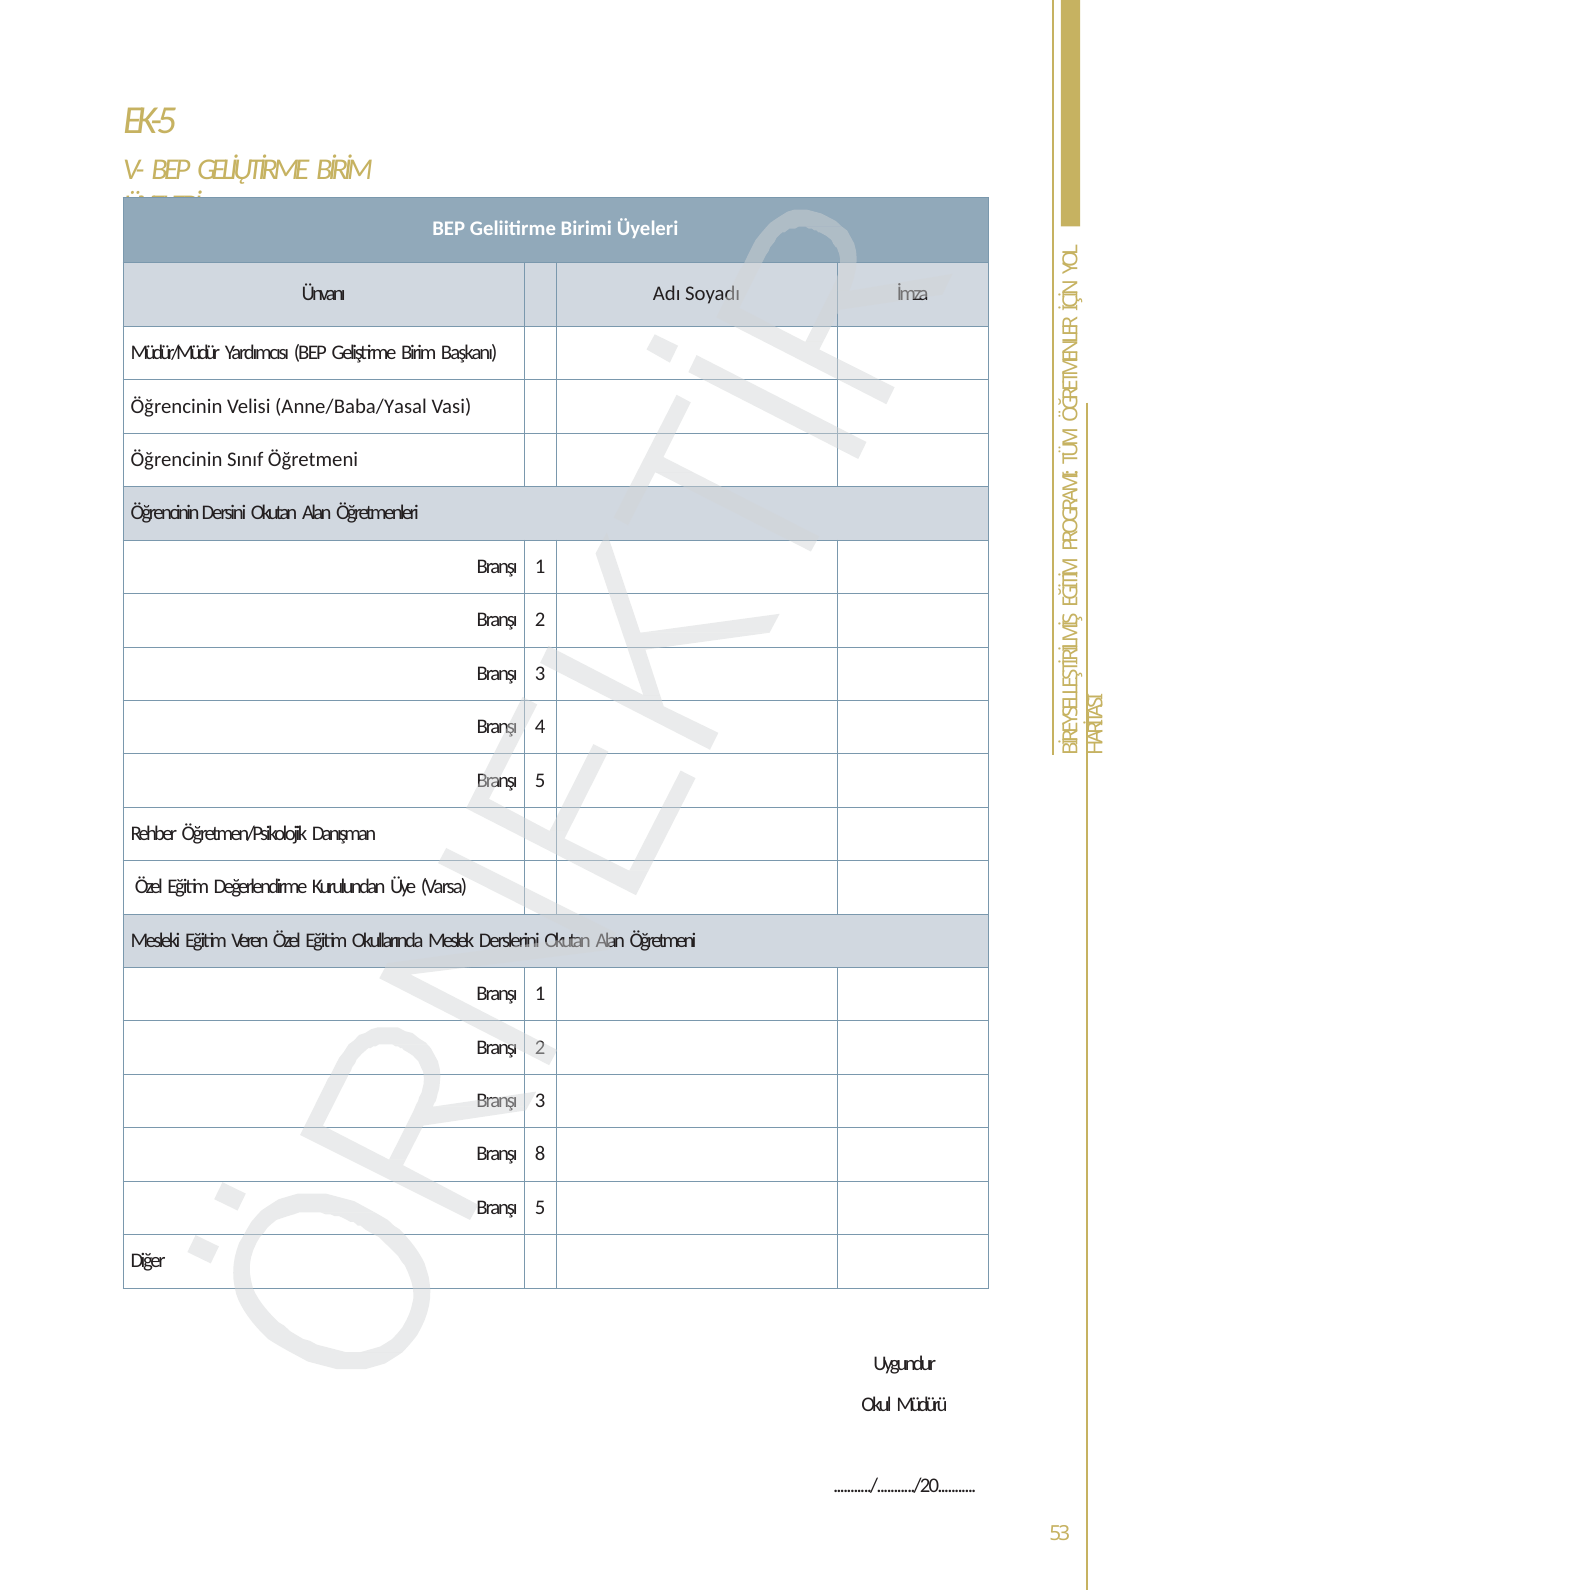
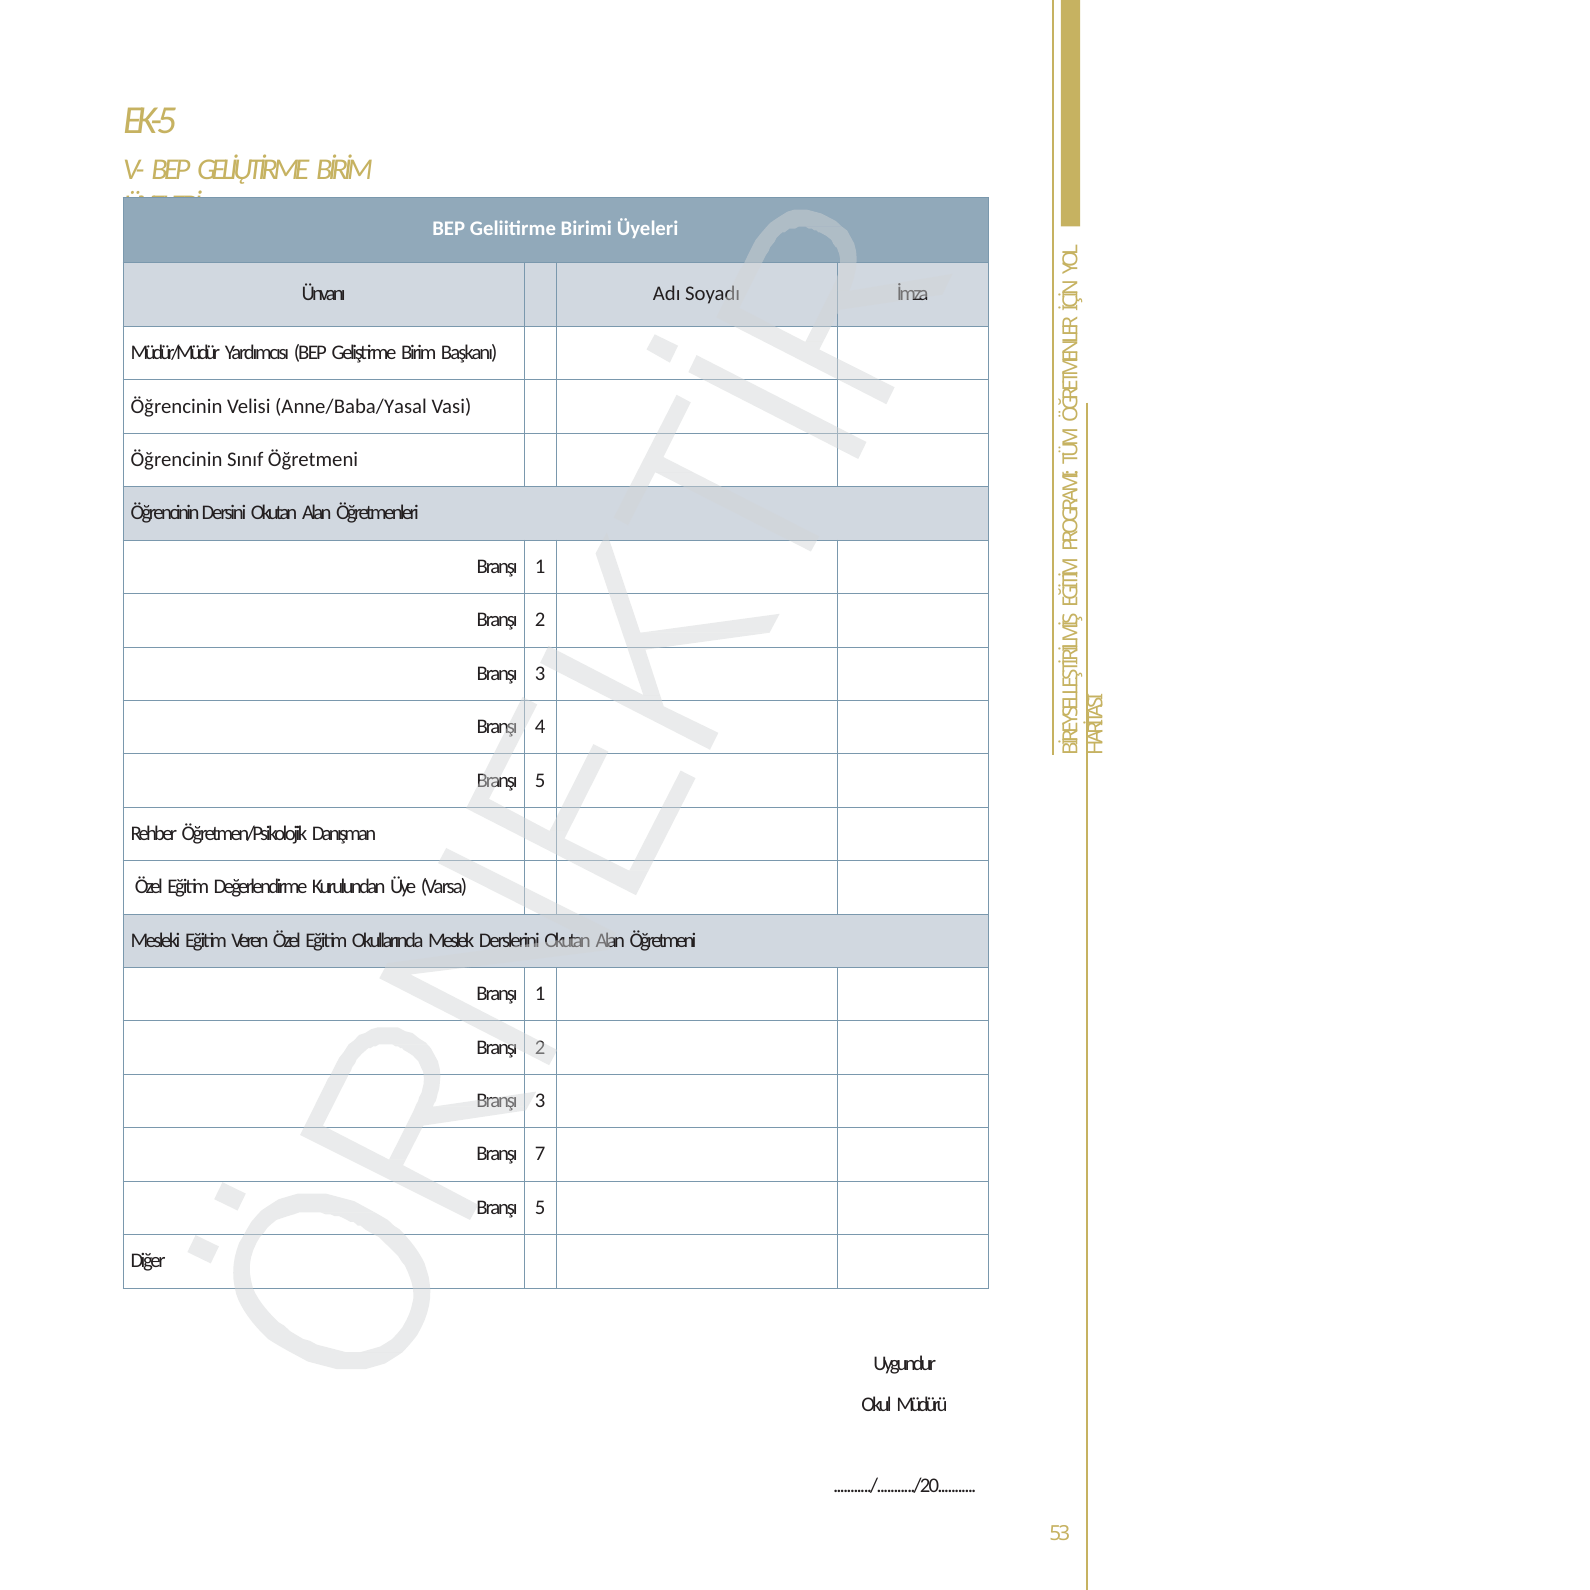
8: 8 -> 7 (540, 1154)
